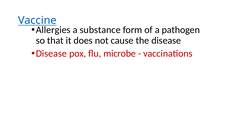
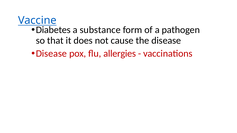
Allergies: Allergies -> Diabetes (53, 30)
microbe: microbe -> allergies (120, 54)
